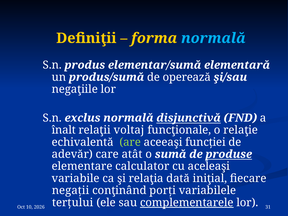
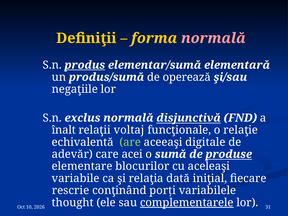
normală colour: light blue -> pink (213, 38)
produs underline: none -> present (85, 65)
funcţiei: funcţiei -> digitale (205, 142)
atât: atât -> acei (132, 154)
calculator: calculator -> blocurilor (142, 166)
negaţii: negaţii -> rescrie (71, 190)
terţului: terţului -> thought (73, 203)
